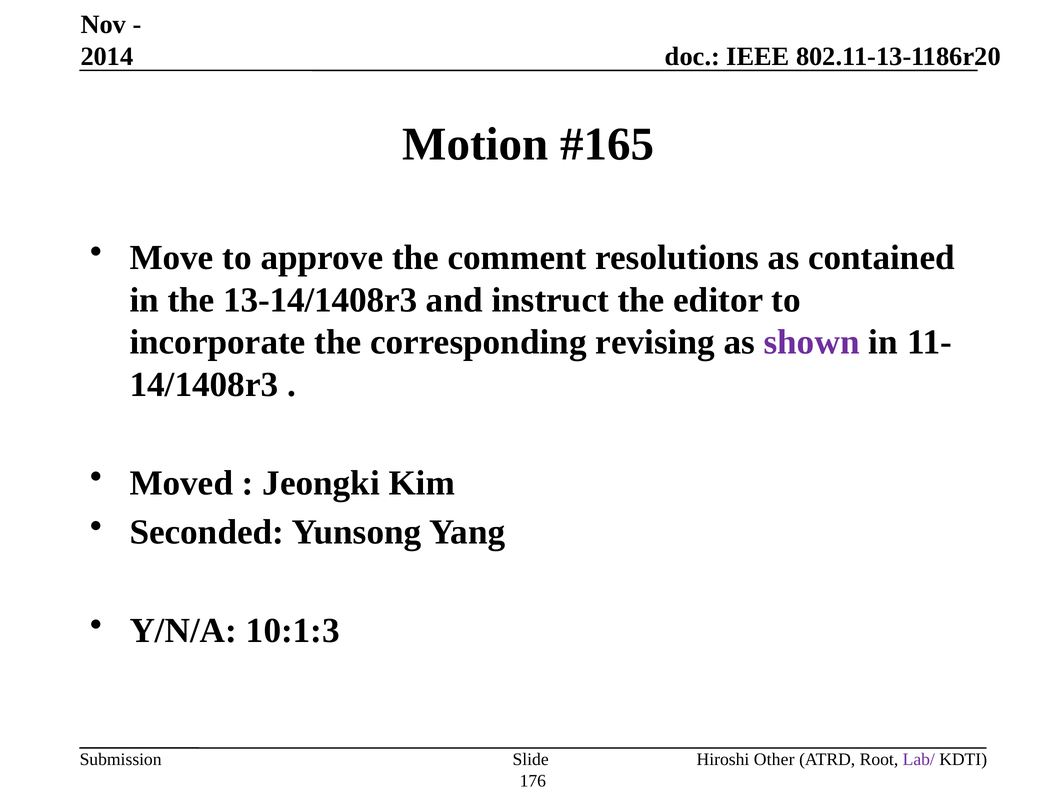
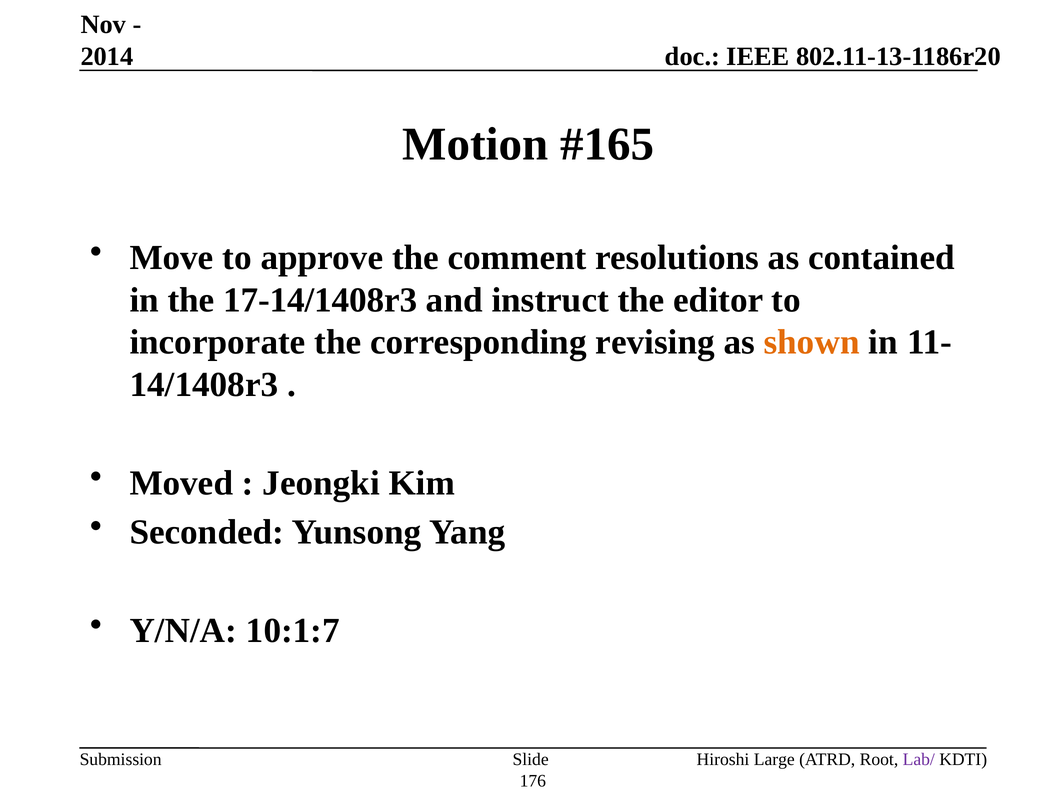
13-14/1408r3: 13-14/1408r3 -> 17-14/1408r3 (320, 300)
shown colour: purple -> orange (812, 343)
10:1:3: 10:1:3 -> 10:1:7 (293, 631)
Other: Other -> Large (774, 760)
